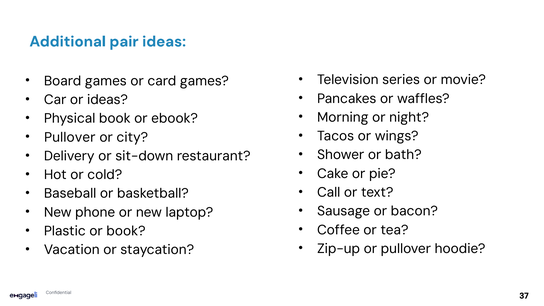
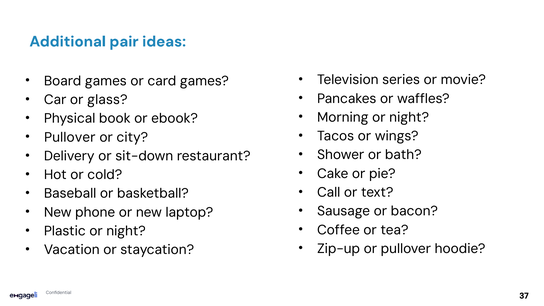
or ideas: ideas -> glass (107, 100)
Plastic or book: book -> night (126, 231)
